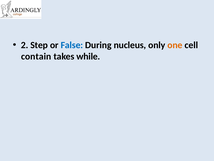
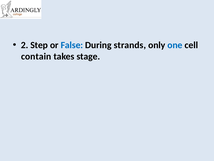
nucleus: nucleus -> strands (130, 45)
one colour: orange -> blue (175, 45)
while: while -> stage (88, 56)
